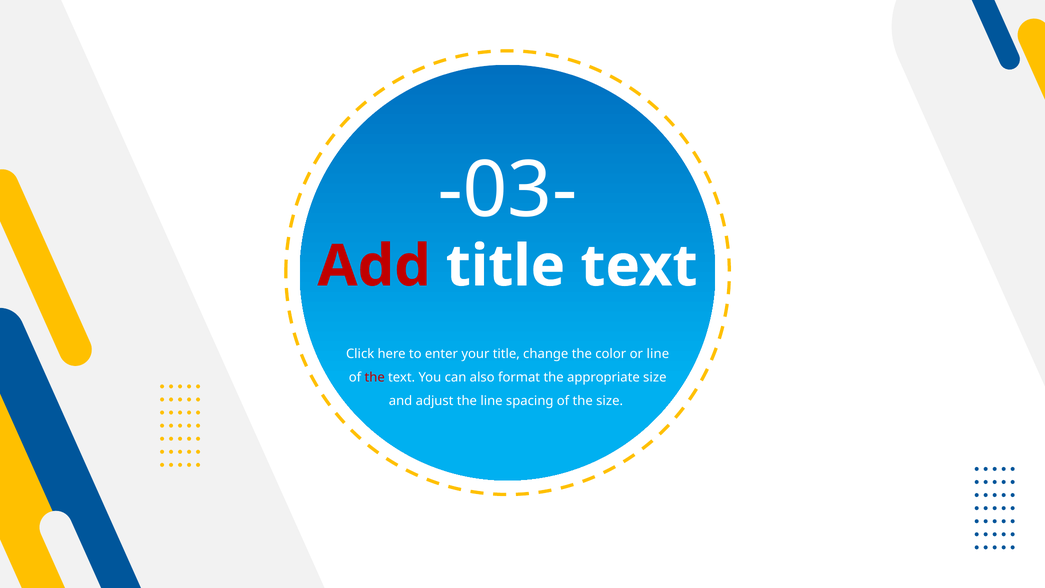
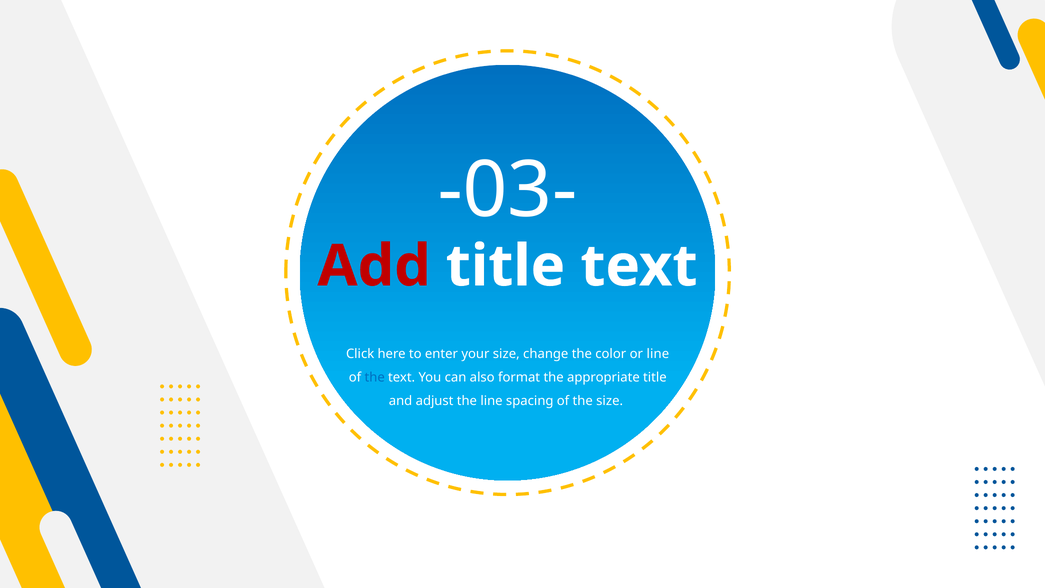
your title: title -> size (506, 354)
the colour: red -> blue (375, 377)
appropriate size: size -> title (655, 377)
